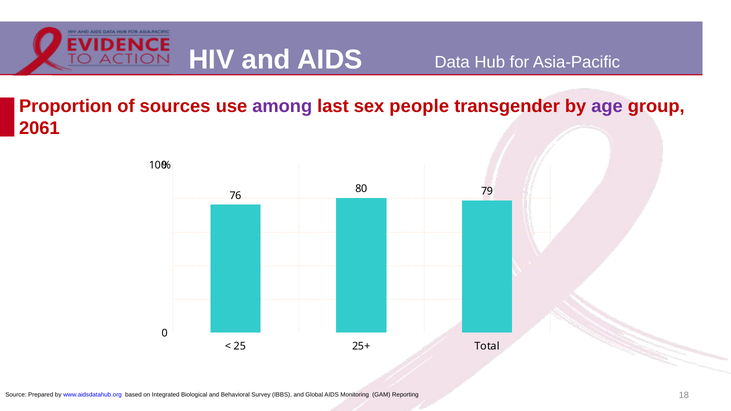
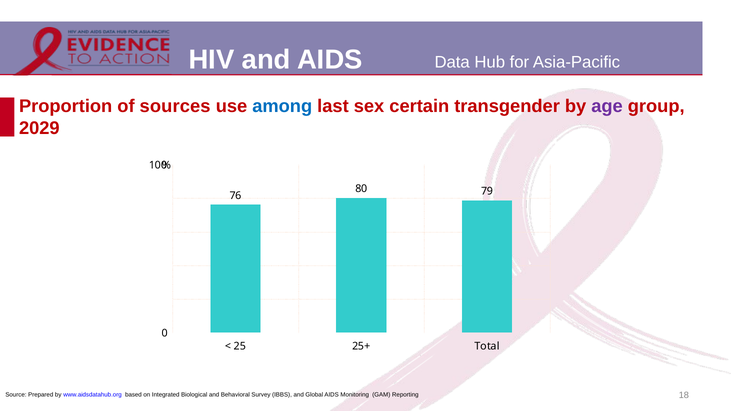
among colour: purple -> blue (282, 106)
people: people -> certain (419, 106)
2061: 2061 -> 2029 (39, 128)
